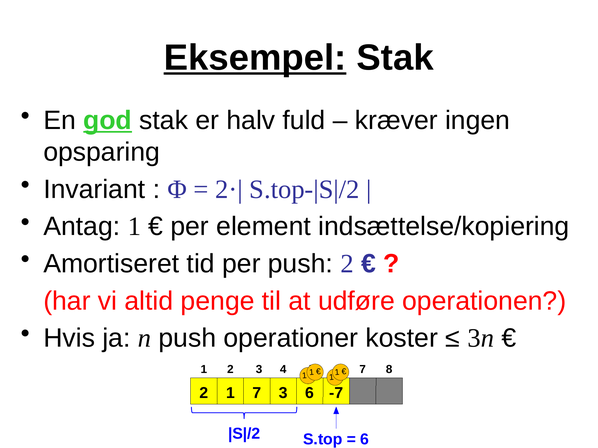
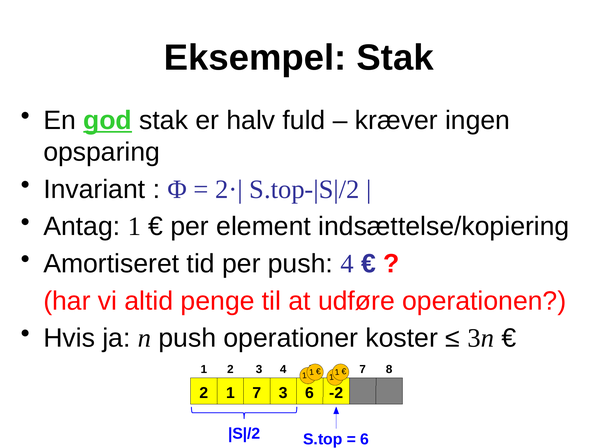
Eksempel underline: present -> none (255, 58)
push 2: 2 -> 4 (347, 264)
-7: -7 -> -2 (336, 394)
